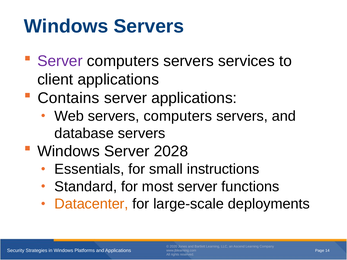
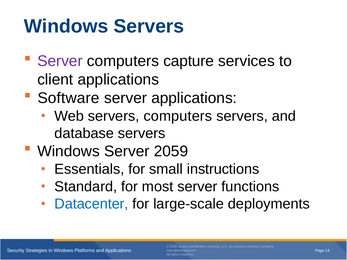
servers: servers -> capture (189, 61)
Contains: Contains -> Software (68, 98)
2028: 2028 -> 2059 (171, 151)
Datacenter colour: orange -> blue (91, 204)
